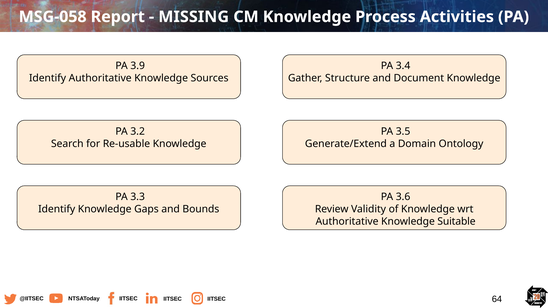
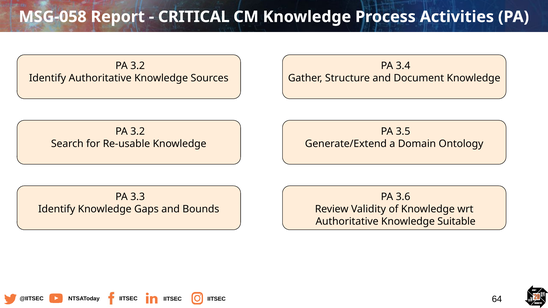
MISSING: MISSING -> CRITICAL (194, 17)
3.9: 3.9 -> 3.2 (138, 66)
